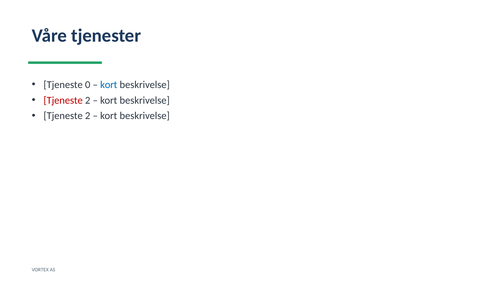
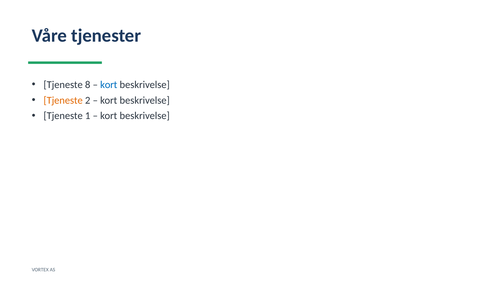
0: 0 -> 8 (88, 85)
Tjeneste colour: red -> orange (63, 100)
2: 2 -> 1 (88, 116)
